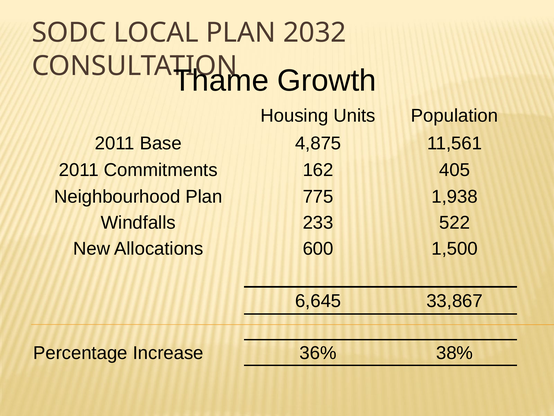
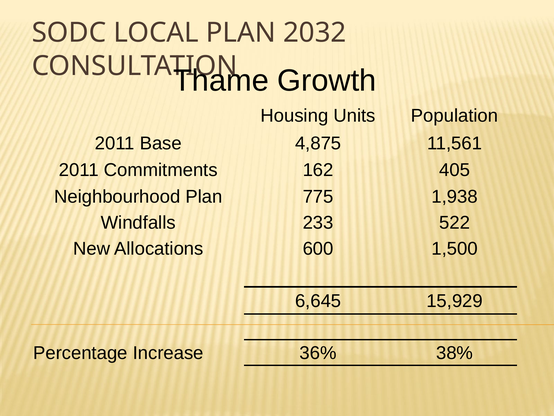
33,867: 33,867 -> 15,929 (455, 301)
